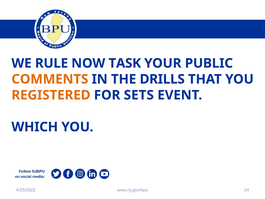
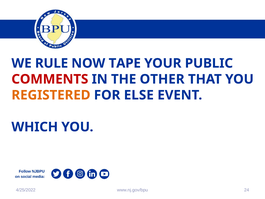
TASK: TASK -> TAPE (125, 63)
COMMENTS colour: orange -> red (50, 79)
DRILLS: DRILLS -> OTHER (162, 79)
SETS: SETS -> ELSE (139, 95)
